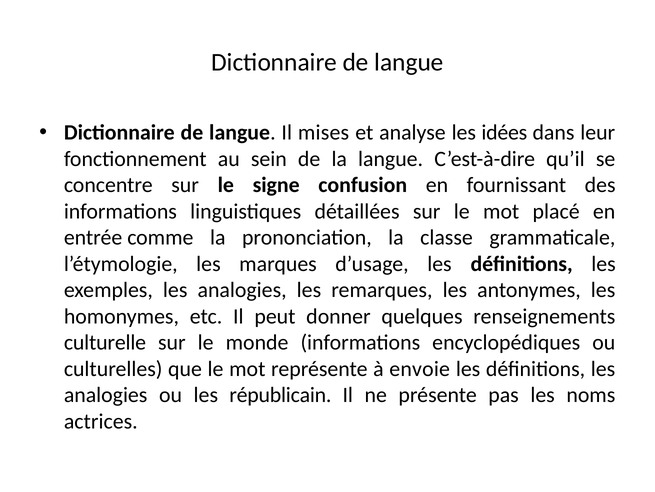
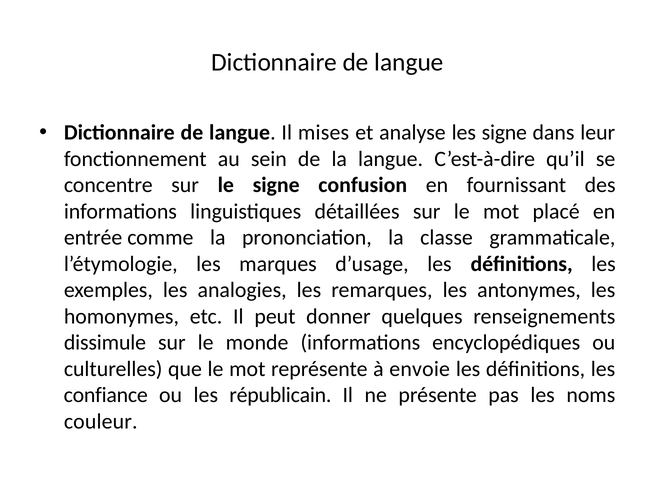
les idées: idées -> signe (504, 133)
culturelle: culturelle -> dissimule (105, 342)
analogies: analogies -> confiance (106, 395)
actrices: actrices -> couleur (101, 421)
